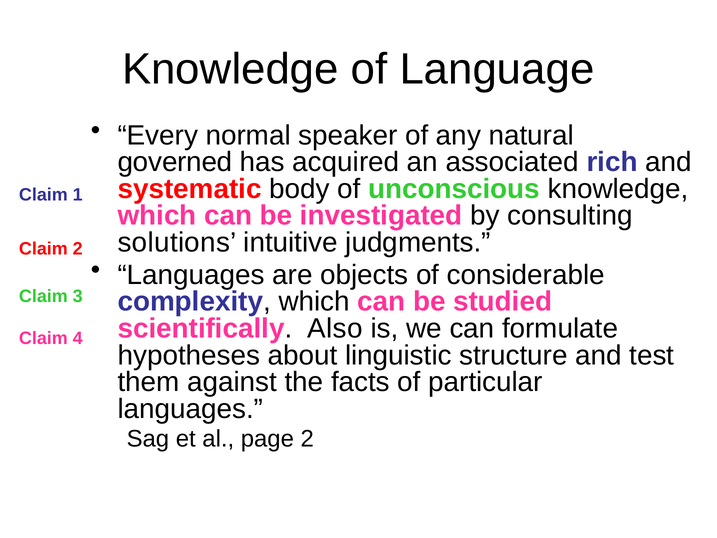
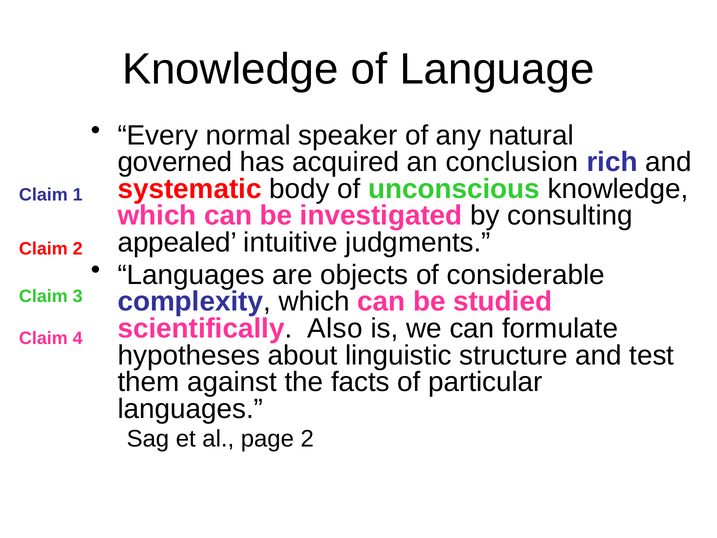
associated: associated -> conclusion (512, 162)
solutions: solutions -> appealed (177, 242)
